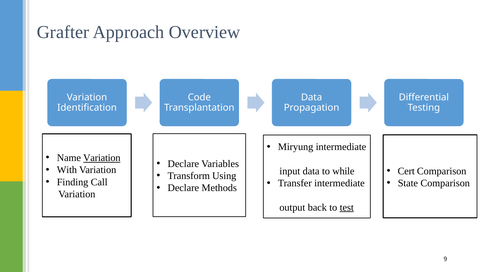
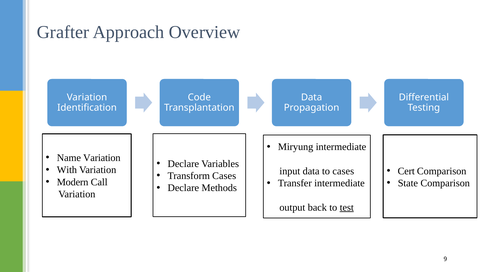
Variation underline: present -> none (102, 158)
to while: while -> cases (343, 171)
Transform Using: Using -> Cases (224, 176)
Finding: Finding -> Modern (73, 182)
